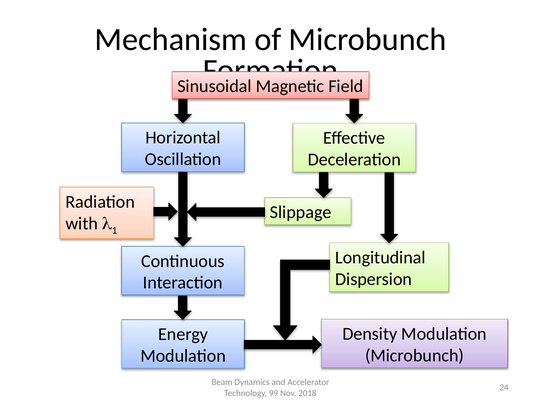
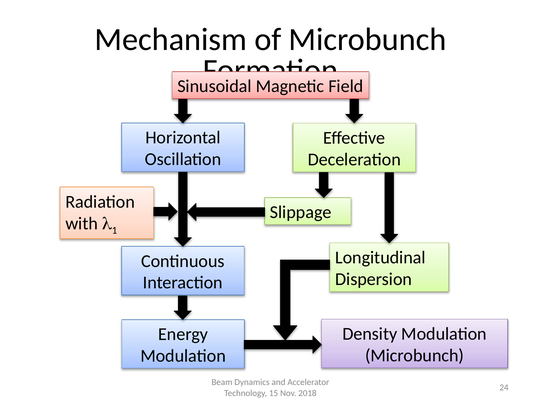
99: 99 -> 15 (274, 393)
